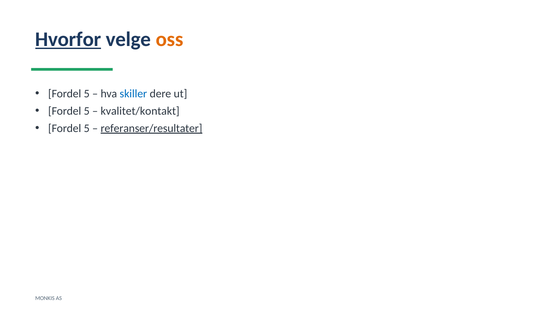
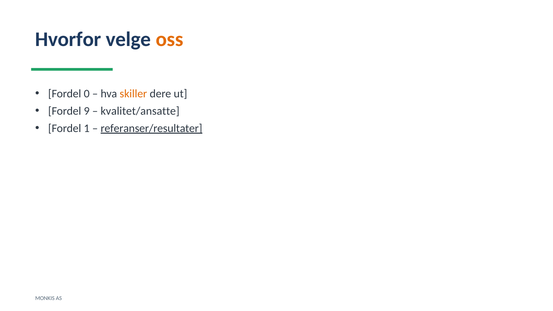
Hvorfor underline: present -> none (68, 39)
5: 5 -> 0 (87, 94)
skiller colour: blue -> orange (133, 94)
5: 5 -> 9 (87, 111)
kvalitet/kontakt: kvalitet/kontakt -> kvalitet/ansatte (140, 111)
5: 5 -> 1 (87, 128)
